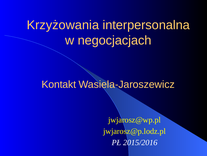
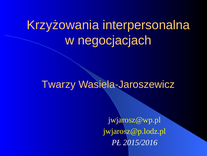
Kontakt: Kontakt -> Twarzy (59, 84)
